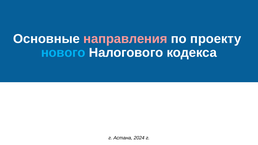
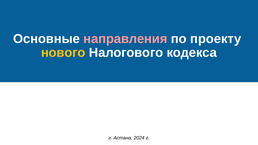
нового colour: light blue -> yellow (63, 53)
